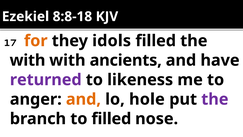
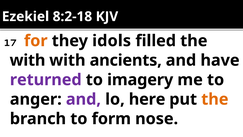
8:8-18: 8:8-18 -> 8:2-18 (72, 17)
likeness: likeness -> imagery (140, 80)
and colour: orange -> purple (83, 99)
hole: hole -> here (147, 99)
the colour: purple -> orange (215, 99)
to filled: filled -> form (111, 119)
